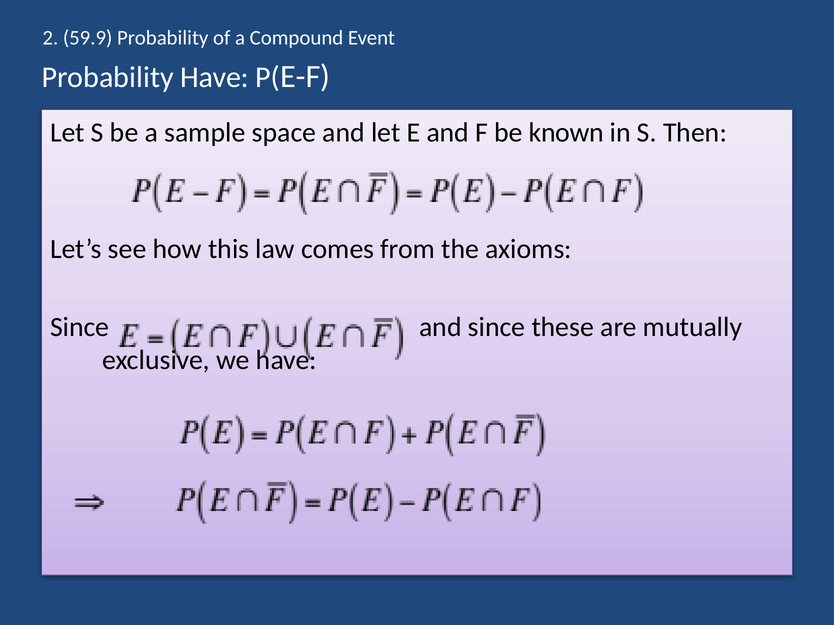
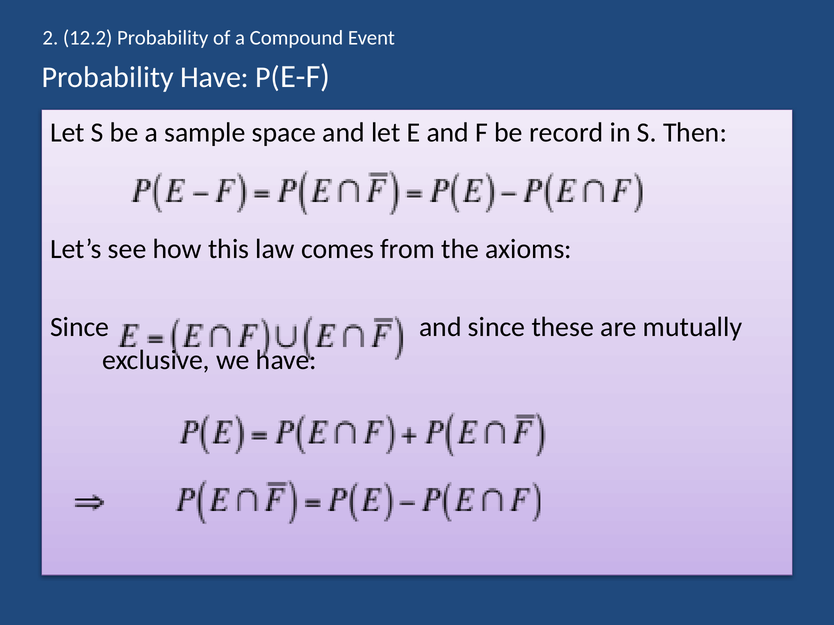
59.9: 59.9 -> 12.2 (88, 38)
known: known -> record (566, 133)
